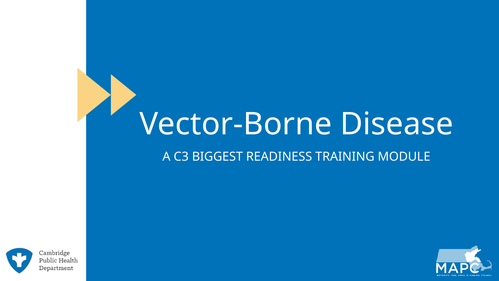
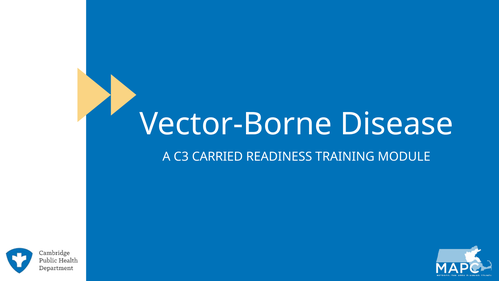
BIGGEST: BIGGEST -> CARRIED (217, 157)
